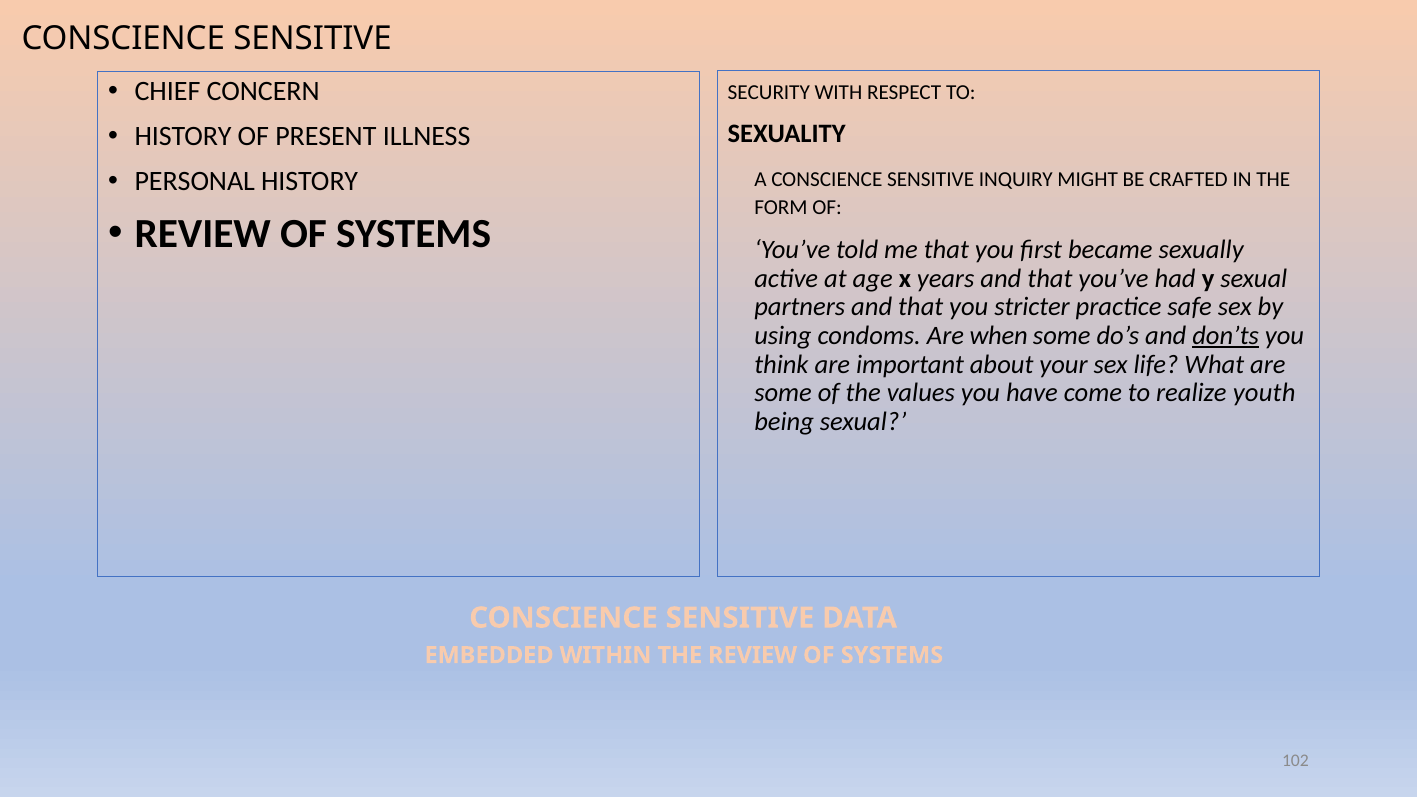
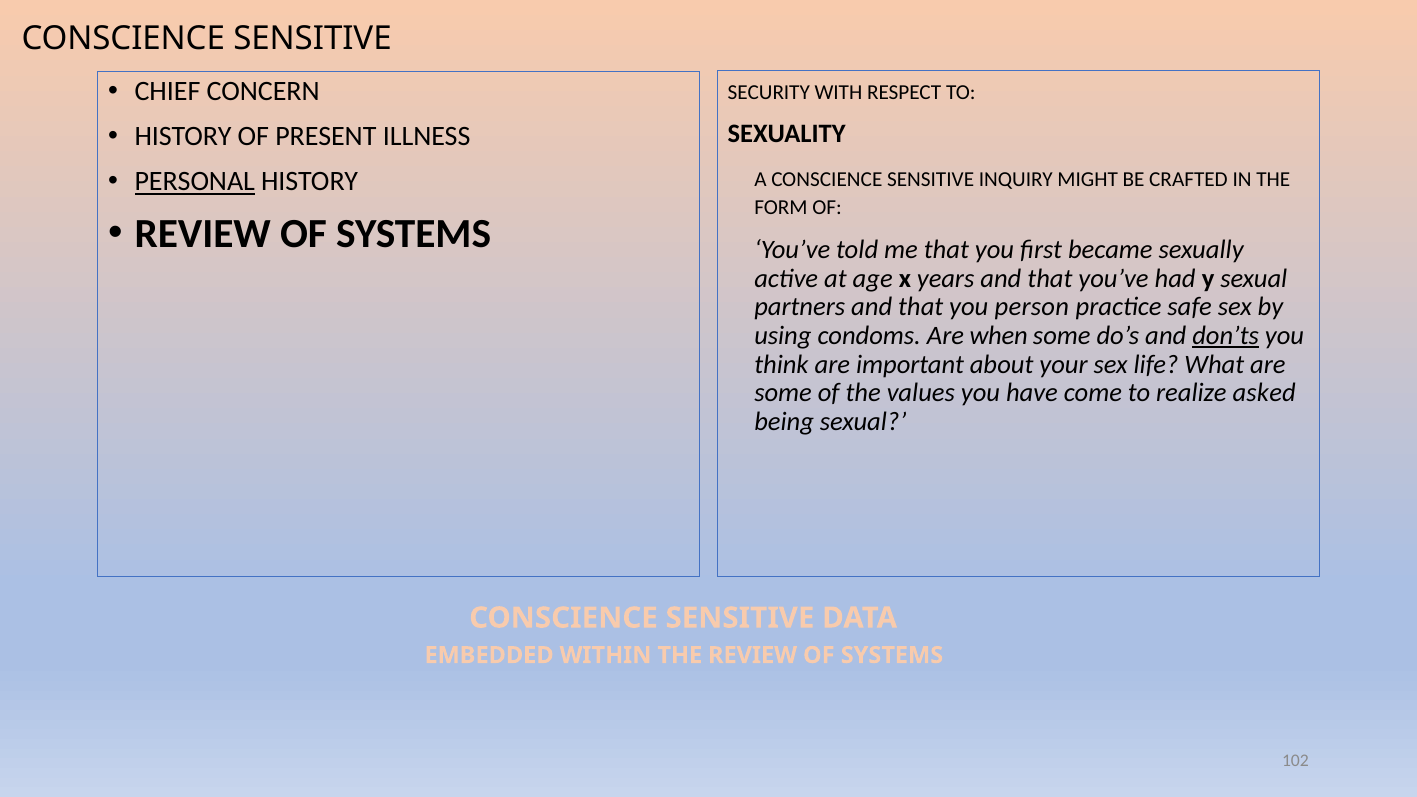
PERSONAL underline: none -> present (195, 182)
stricter: stricter -> person (1032, 307)
youth: youth -> asked (1264, 393)
